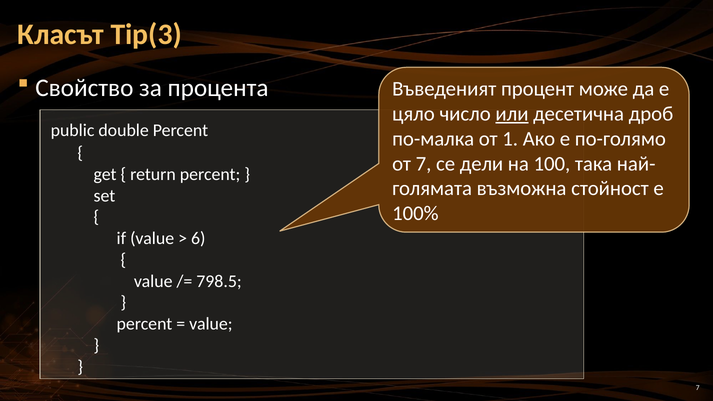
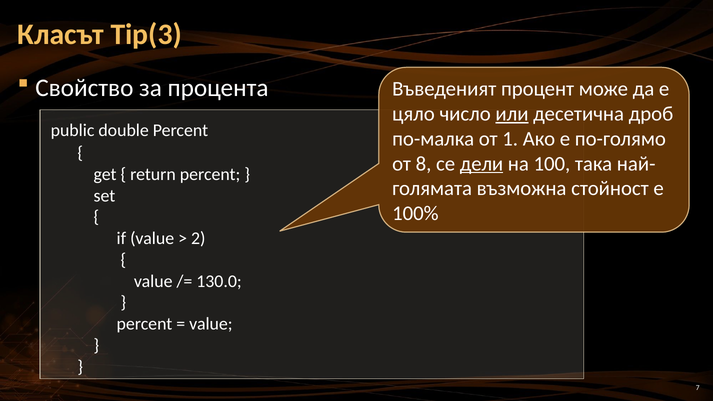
от 7: 7 -> 8 (424, 164)
дели underline: none -> present (482, 164)
6: 6 -> 2 (198, 239)
798.5: 798.5 -> 130.0 (219, 281)
